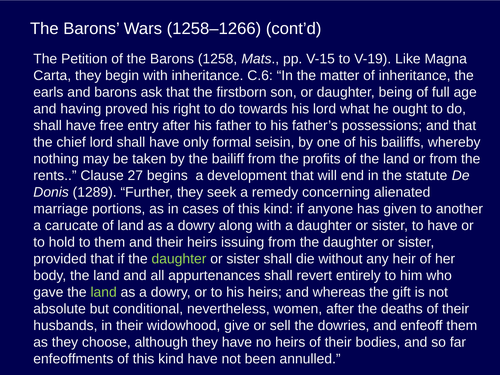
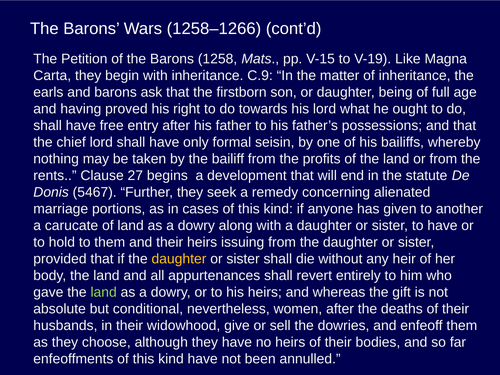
C.6: C.6 -> C.9 (260, 76)
1289: 1289 -> 5467 (95, 192)
daughter colour: light green -> yellow (179, 259)
